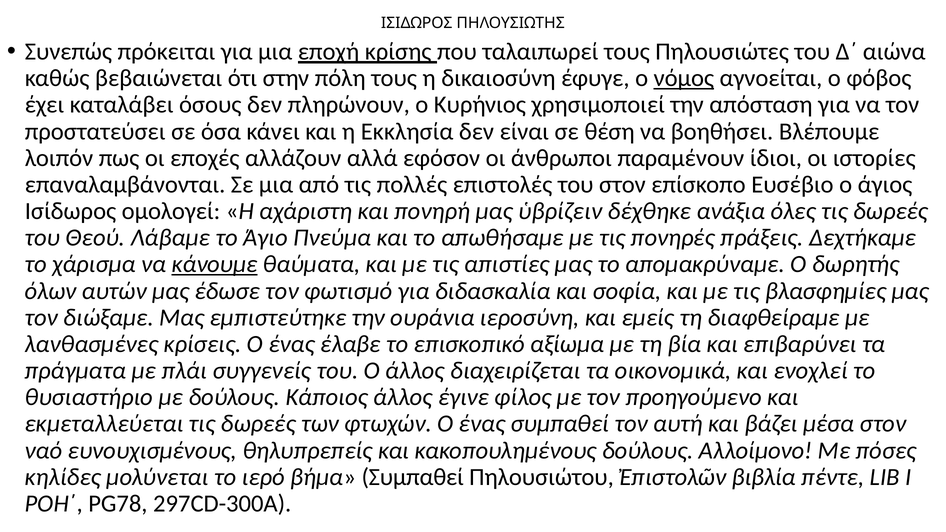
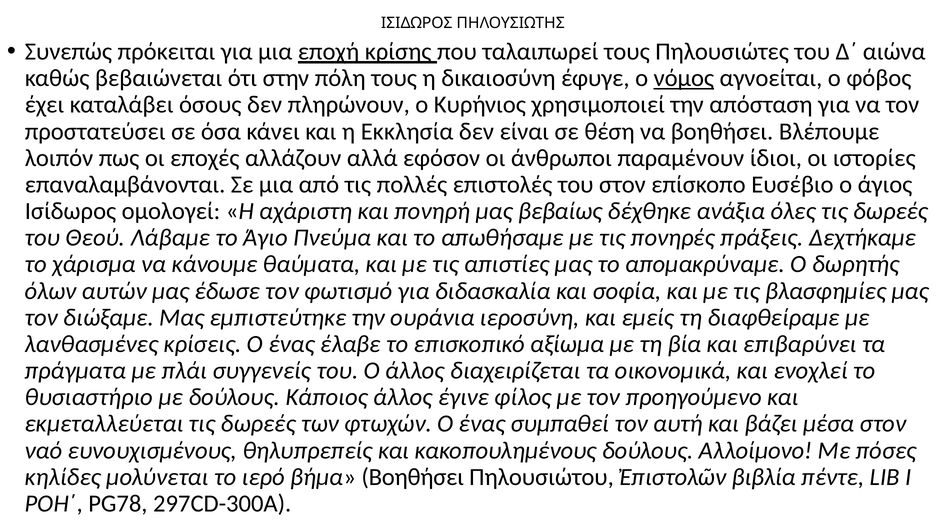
ὑβρίζειν: ὑβρίζειν -> βεβαίως (560, 211)
κάνουμε underline: present -> none (215, 264)
βήμα Συμπαθεί: Συμπαθεί -> Βοηθήσει (413, 477)
